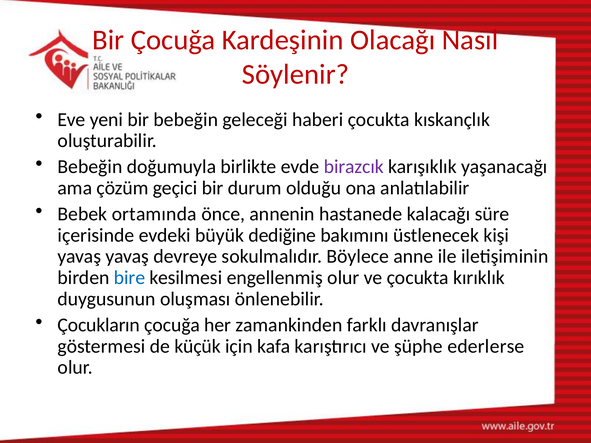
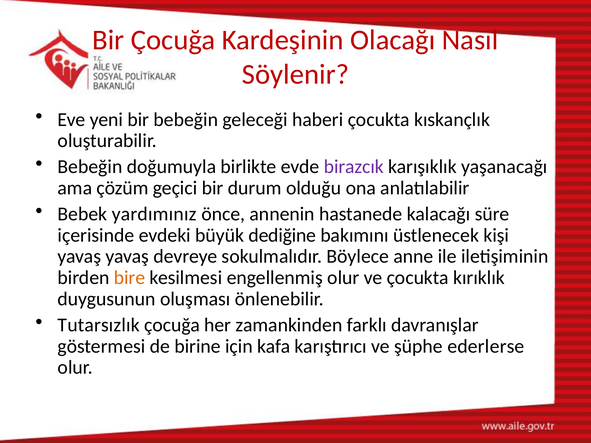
ortamında: ortamında -> yardımınız (154, 214)
bire colour: blue -> orange (130, 278)
Çocukların: Çocukların -> Tutarsızlık (99, 325)
küçük: küçük -> birine (197, 346)
